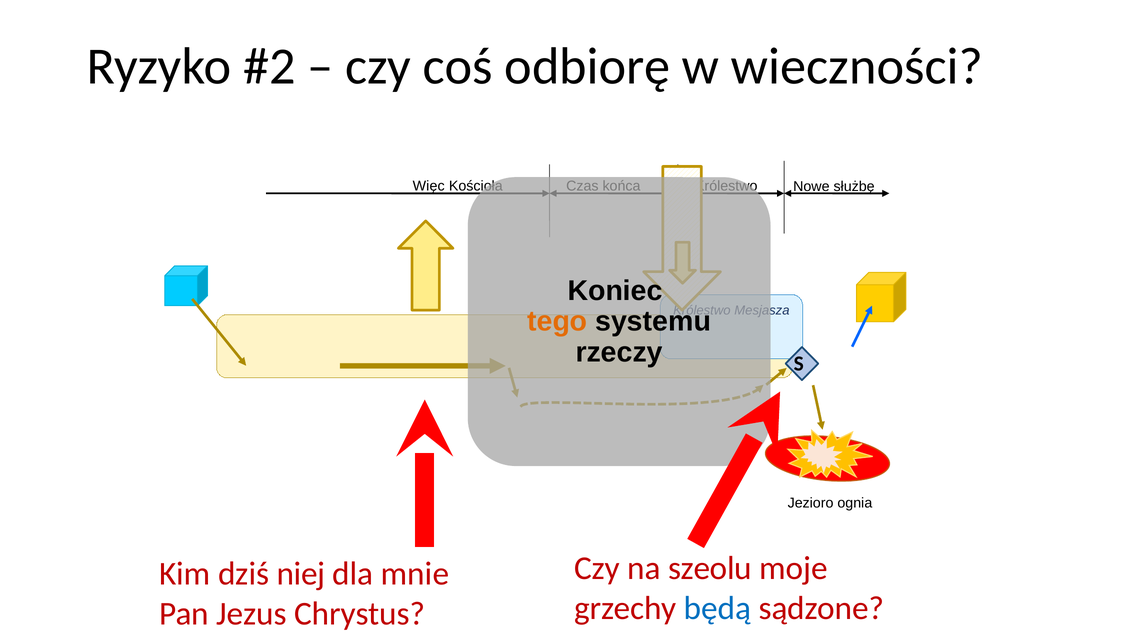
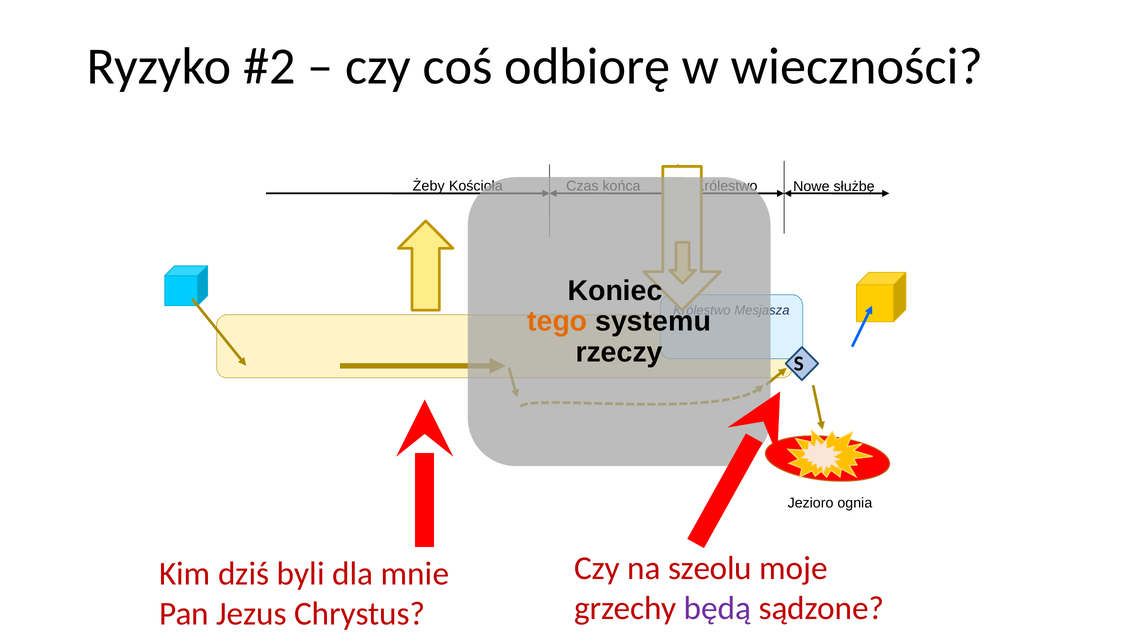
Więc: Więc -> Żeby (429, 186)
niej: niej -> byli (301, 574)
będą colour: blue -> purple (717, 608)
